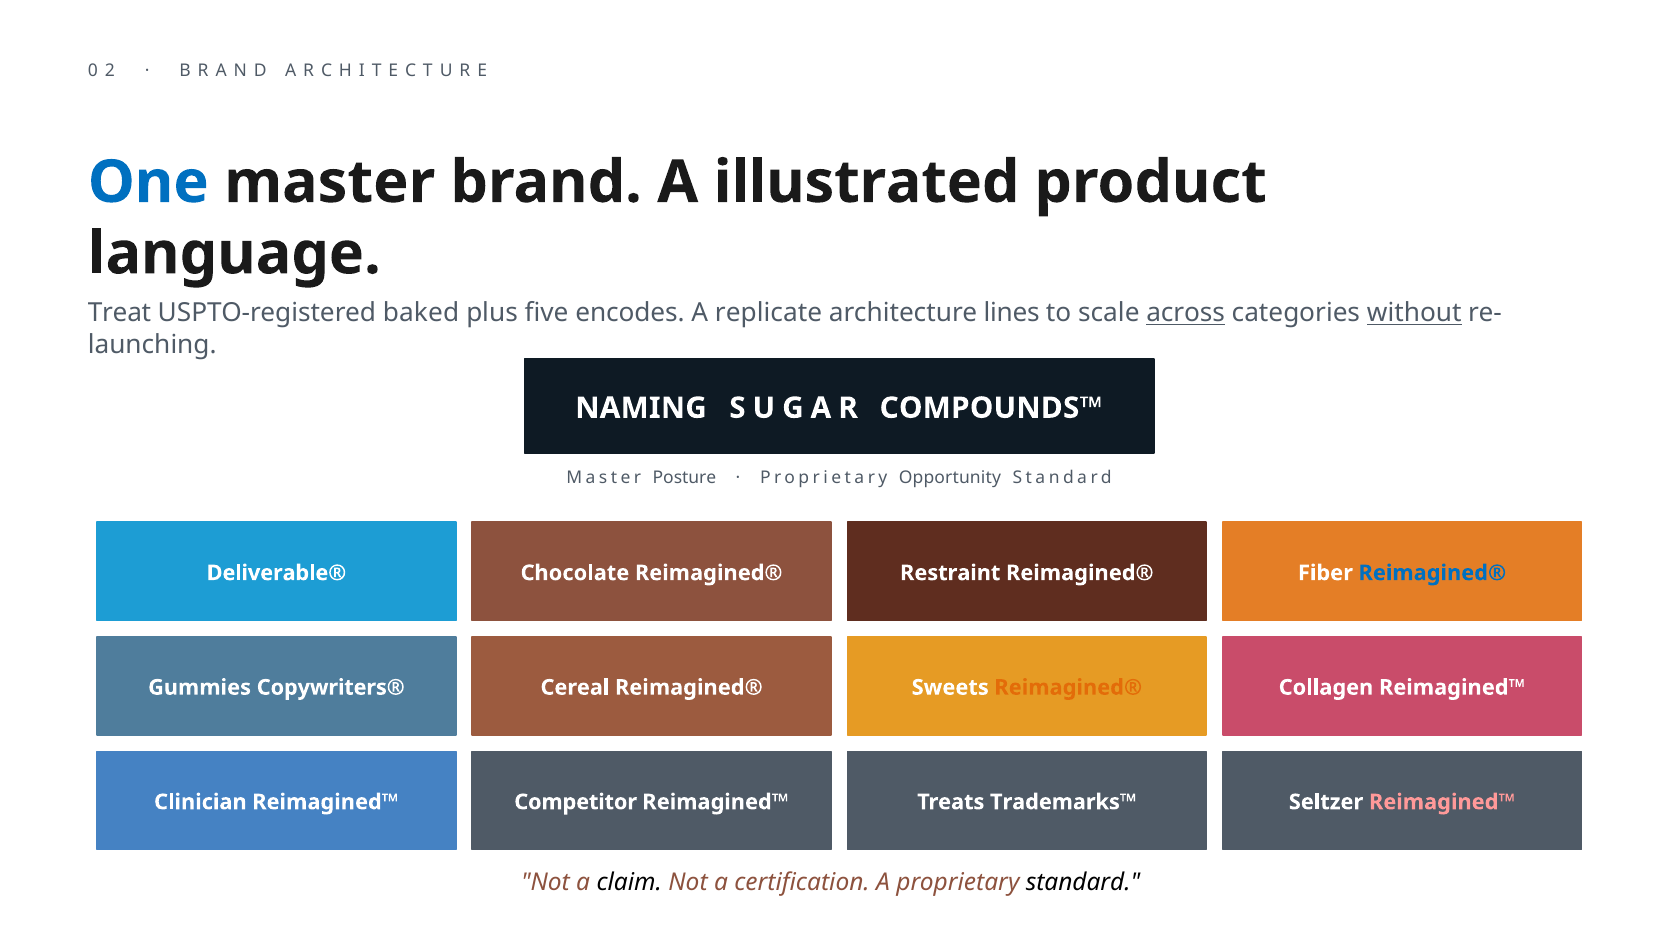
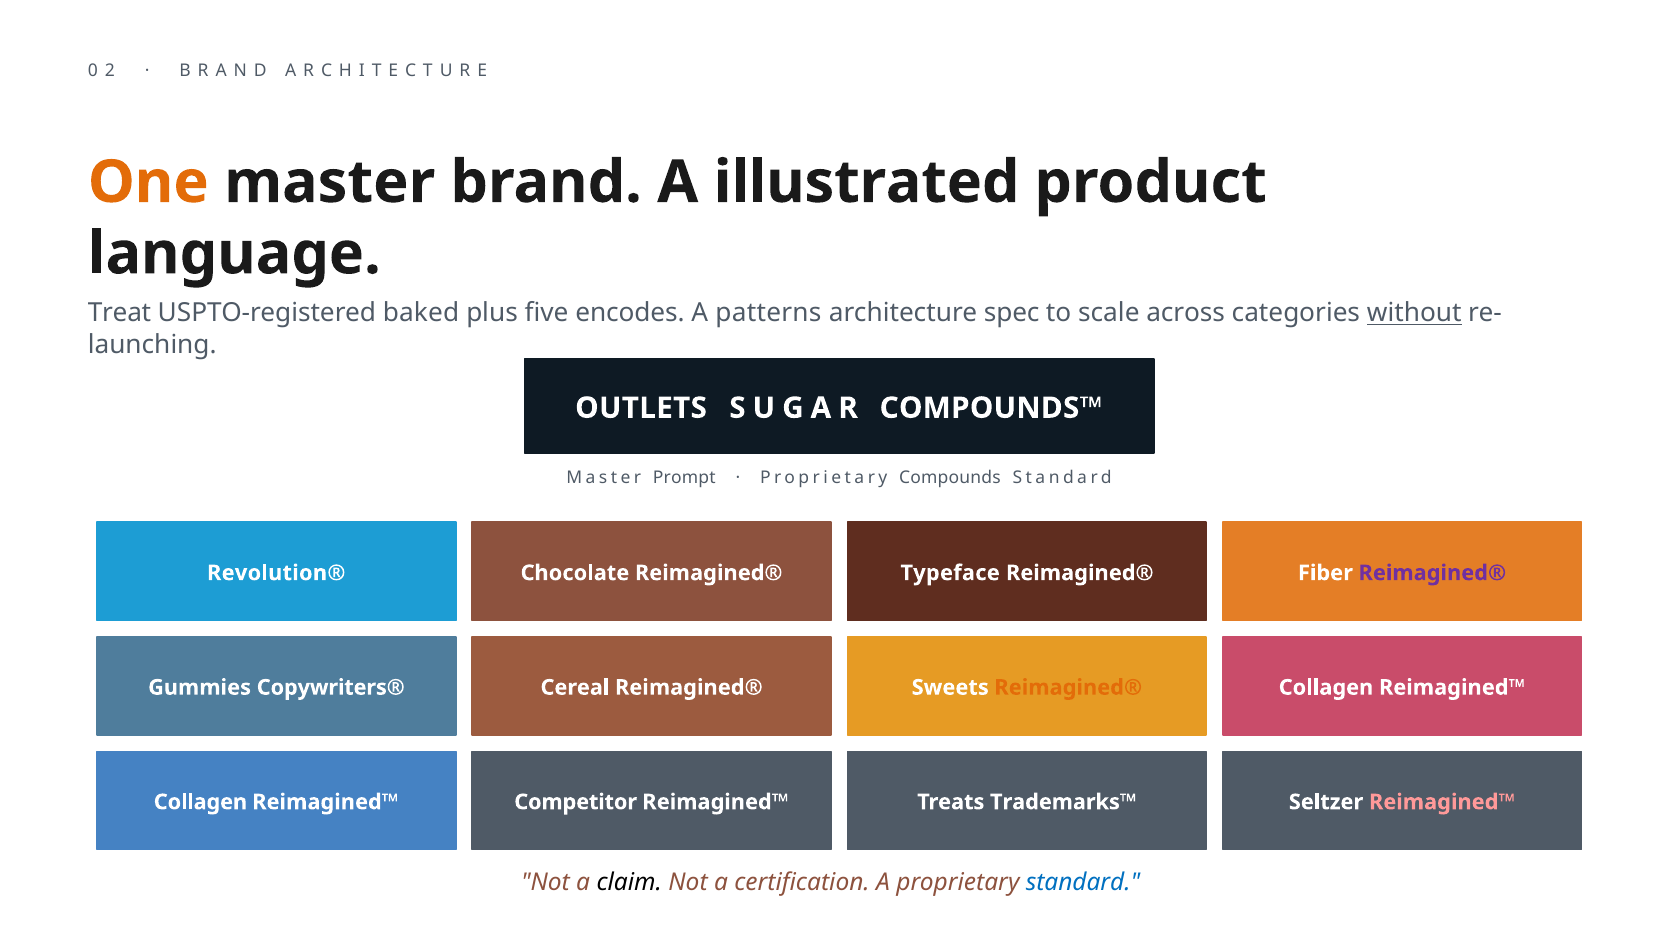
One colour: blue -> orange (148, 183)
replicate: replicate -> patterns (768, 313)
lines: lines -> spec (1012, 313)
across underline: present -> none (1186, 313)
NAMING: NAMING -> OUTLETS (641, 408)
Posture: Posture -> Prompt (684, 478)
Opportunity: Opportunity -> Compounds (950, 478)
Deliverable®: Deliverable® -> Revolution® (276, 573)
Restraint: Restraint -> Typeface (950, 573)
Reimagined® colour: blue -> purple (1432, 573)
Clinician: Clinician -> Collagen (200, 802)
standard colour: black -> blue (1083, 883)
